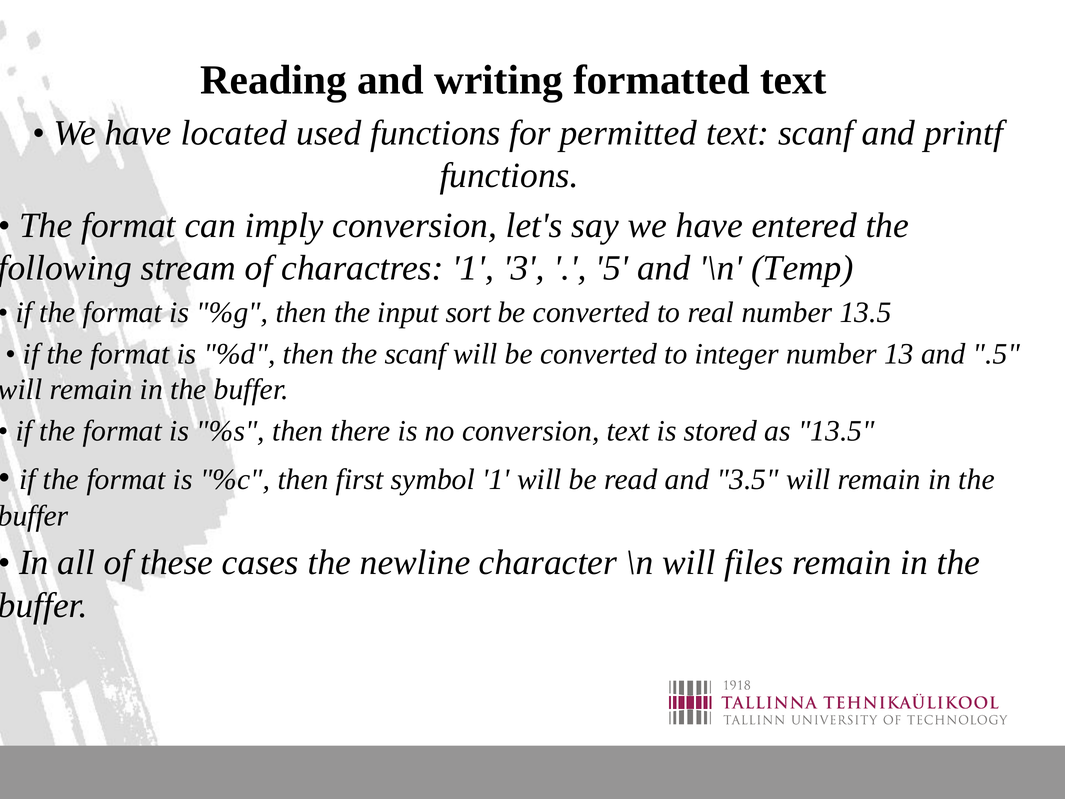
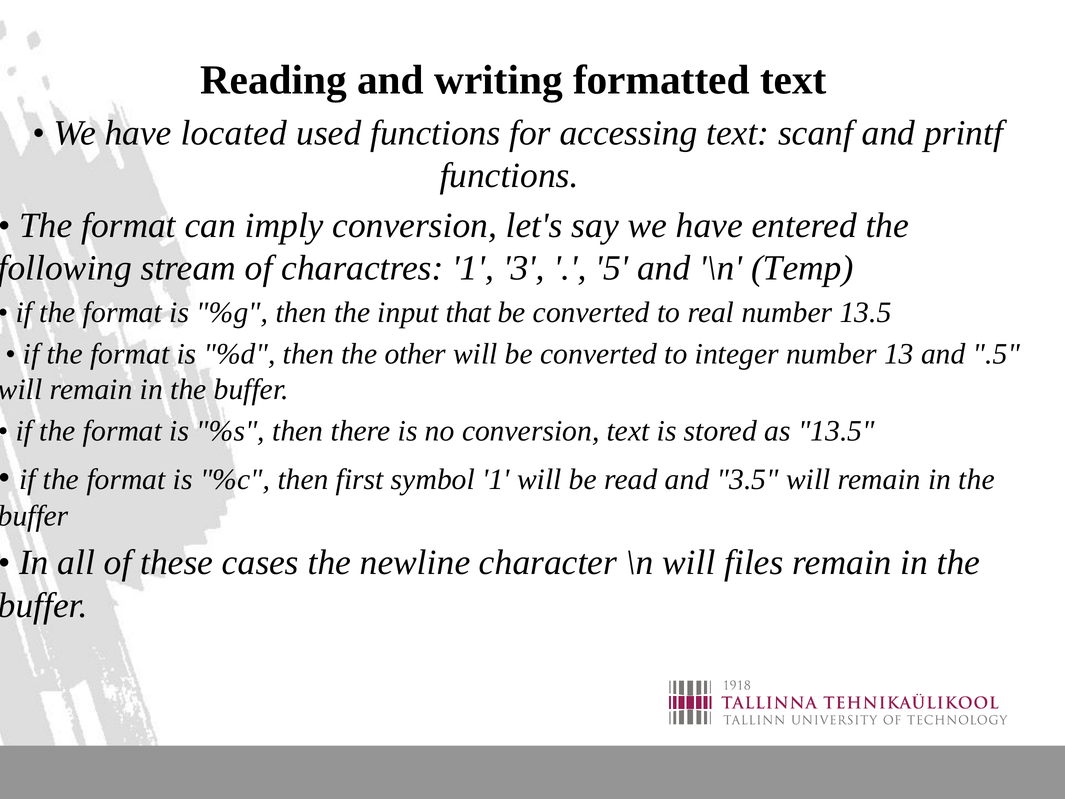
permitted: permitted -> accessing (628, 133)
sort: sort -> that (468, 312)
the scanf: scanf -> other (415, 354)
